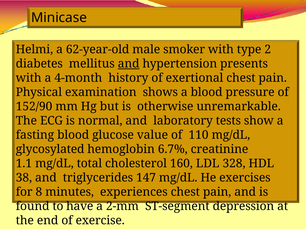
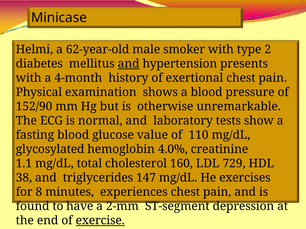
6.7%: 6.7% -> 4.0% (173, 150)
328: 328 -> 729 (234, 164)
exercise underline: none -> present (100, 221)
